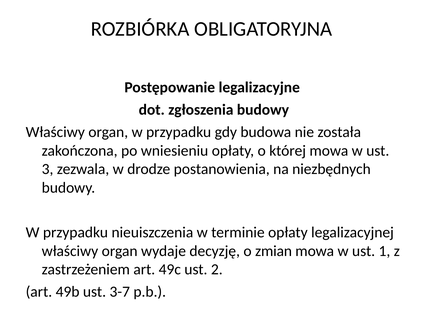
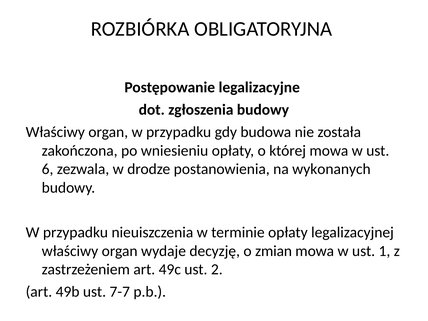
3: 3 -> 6 (48, 169)
niezbędnych: niezbędnych -> wykonanych (331, 169)
3-7: 3-7 -> 7-7 (120, 292)
